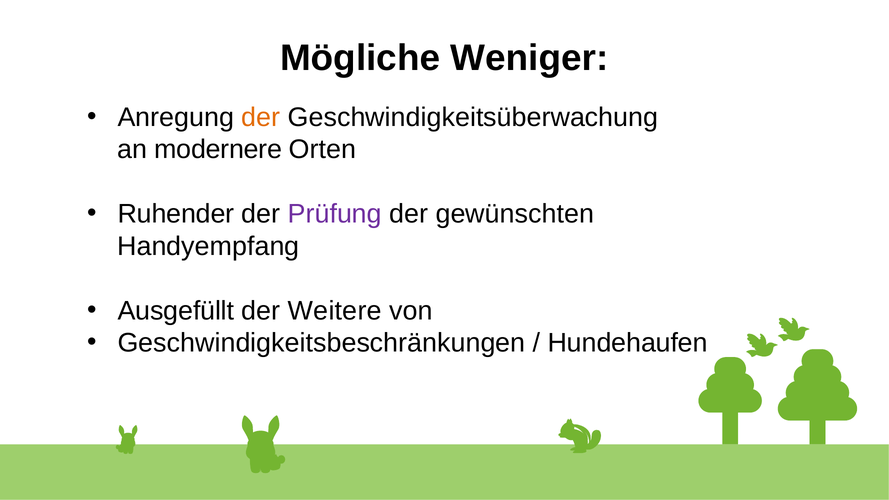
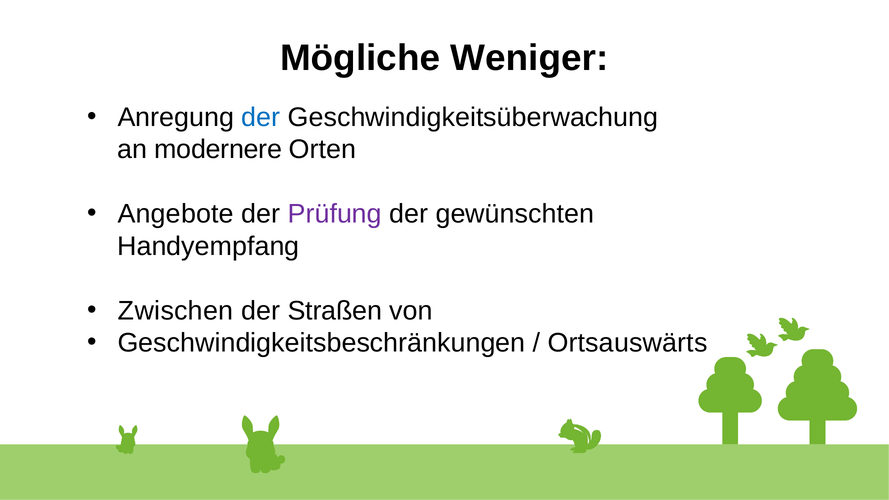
der colour: orange -> blue (261, 117)
Ruhender: Ruhender -> Angebote (176, 214)
Ausgefüllt: Ausgefüllt -> Zwischen (176, 311)
Weitere: Weitere -> Straßen (335, 311)
Hundehaufen: Hundehaufen -> Ortsauswärts (628, 343)
